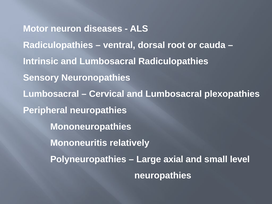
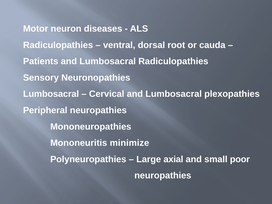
Intrinsic: Intrinsic -> Patients (41, 61)
relatively: relatively -> minimize (129, 143)
level: level -> poor (240, 159)
